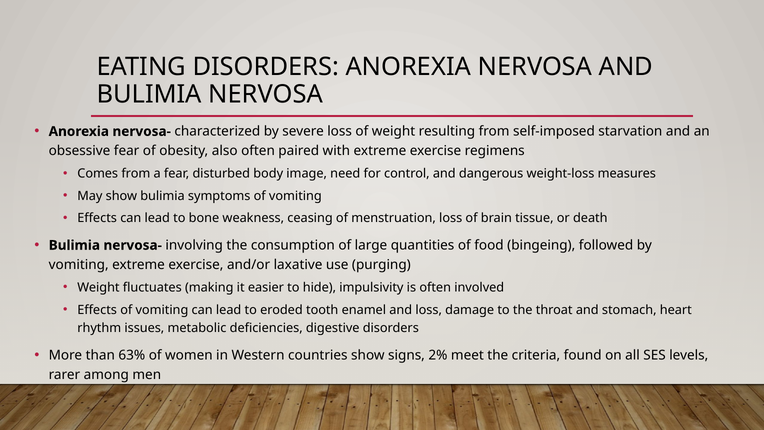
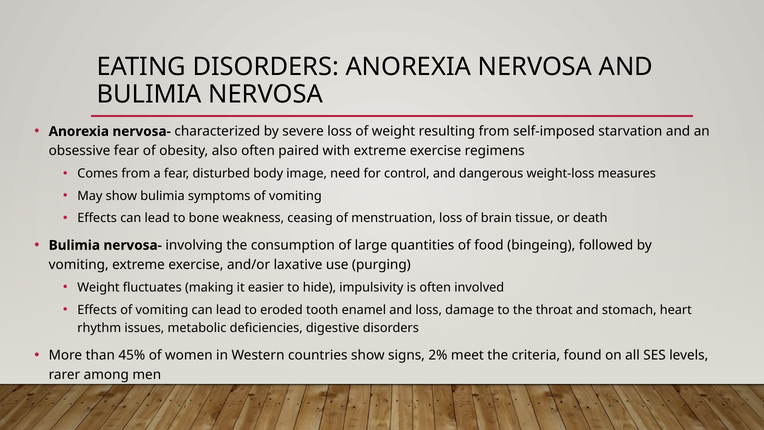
63%: 63% -> 45% (132, 355)
